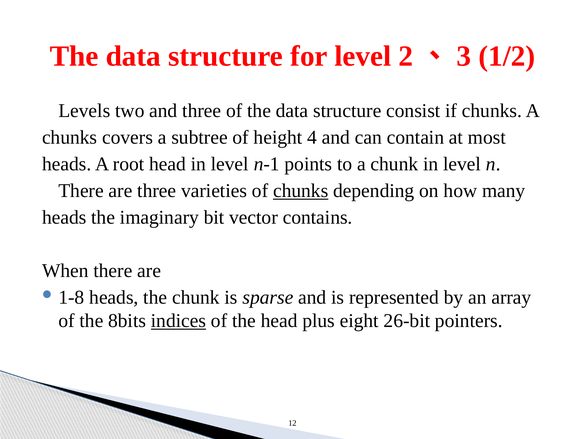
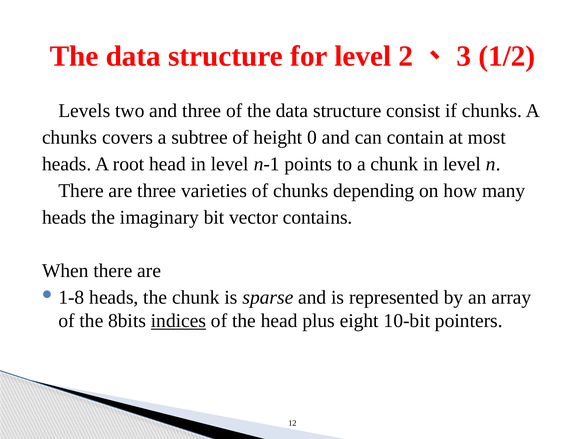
4: 4 -> 0 (312, 137)
chunks underline: present -> none (301, 191)
26-bit: 26-bit -> 10-bit (407, 321)
